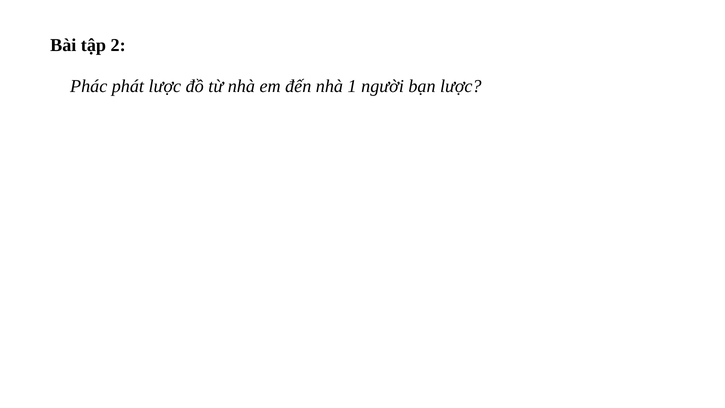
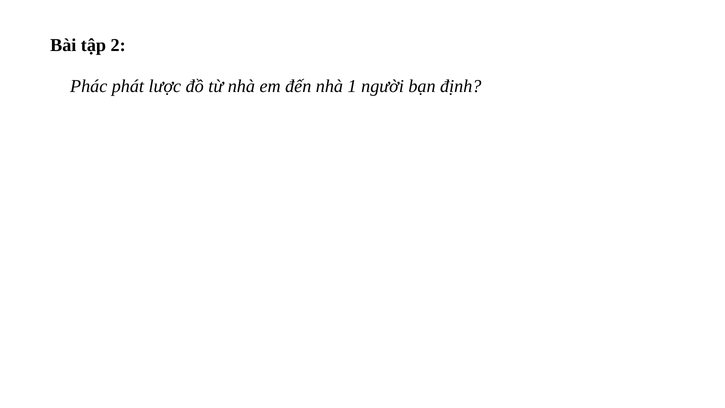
bạn lược: lược -> định (461, 86)
